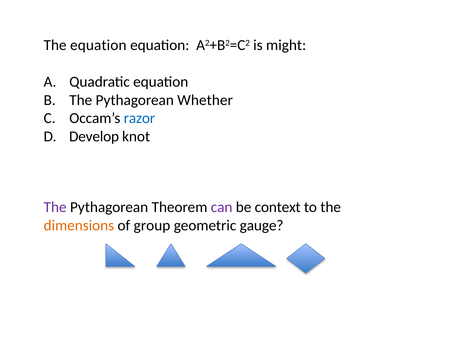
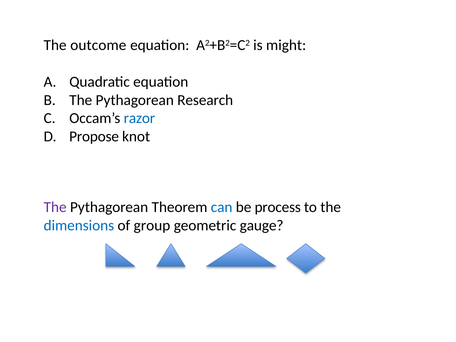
The equation: equation -> outcome (98, 45)
Whether: Whether -> Research (205, 100)
Develop: Develop -> Propose (94, 136)
can colour: purple -> blue (222, 207)
context: context -> process (278, 207)
dimensions colour: orange -> blue (79, 225)
